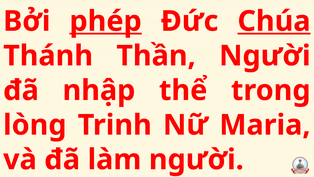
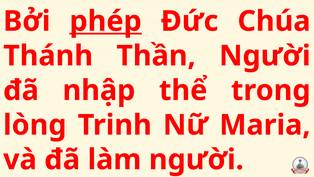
Chúa underline: present -> none (274, 21)
